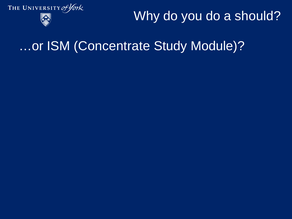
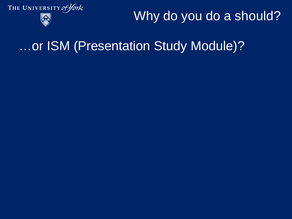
Concentrate: Concentrate -> Presentation (112, 46)
